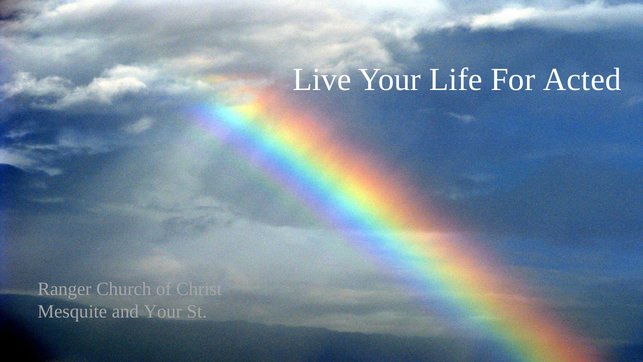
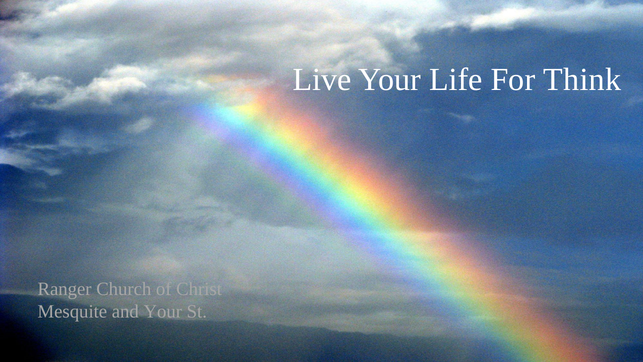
Acted: Acted -> Think (582, 80)
